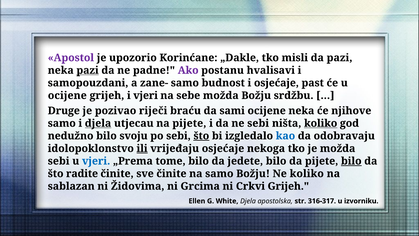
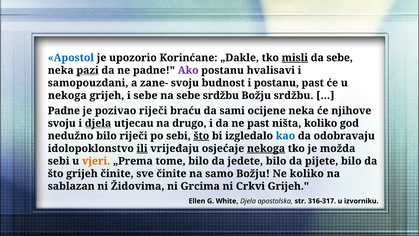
Apostol colour: purple -> blue (71, 58)
misli underline: none -> present (295, 58)
da pazi: pazi -> sebe (340, 58)
zane- samo: samo -> svoju (185, 83)
i osjećaje: osjećaje -> postanu (276, 83)
ocijene: ocijene -> nekoga (67, 95)
i vjeri: vjeri -> sebe (145, 95)
sebe možda: možda -> srdžbu (221, 95)
Druge: Druge -> Padne (64, 111)
samo: samo -> svoju (62, 123)
na pijete: pijete -> drugo (189, 123)
ne sebi: sebi -> past (258, 123)
koliko underline: present -> none (321, 123)
bilo svoju: svoju -> riječi (134, 136)
nekoga underline: none -> present (266, 148)
vjeri colour: blue -> orange (96, 161)
bilo underline: present -> none (351, 161)
što radite: radite -> grijeh (82, 173)
